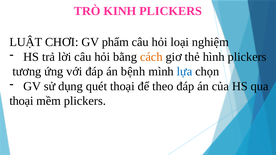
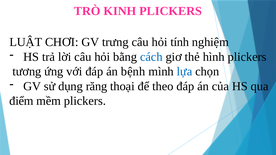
phẩm: phẩm -> trưng (115, 42)
loại: loại -> tính (180, 42)
cách colour: orange -> blue (151, 57)
quét: quét -> răng (97, 86)
thoại: thoại -> điểm (21, 101)
